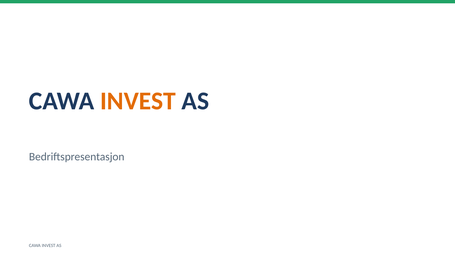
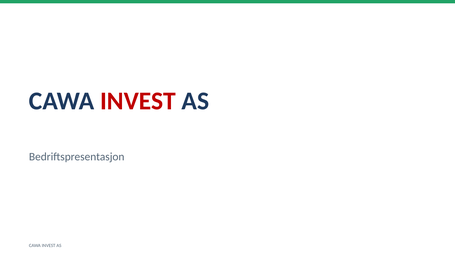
INVEST colour: orange -> red (138, 101)
